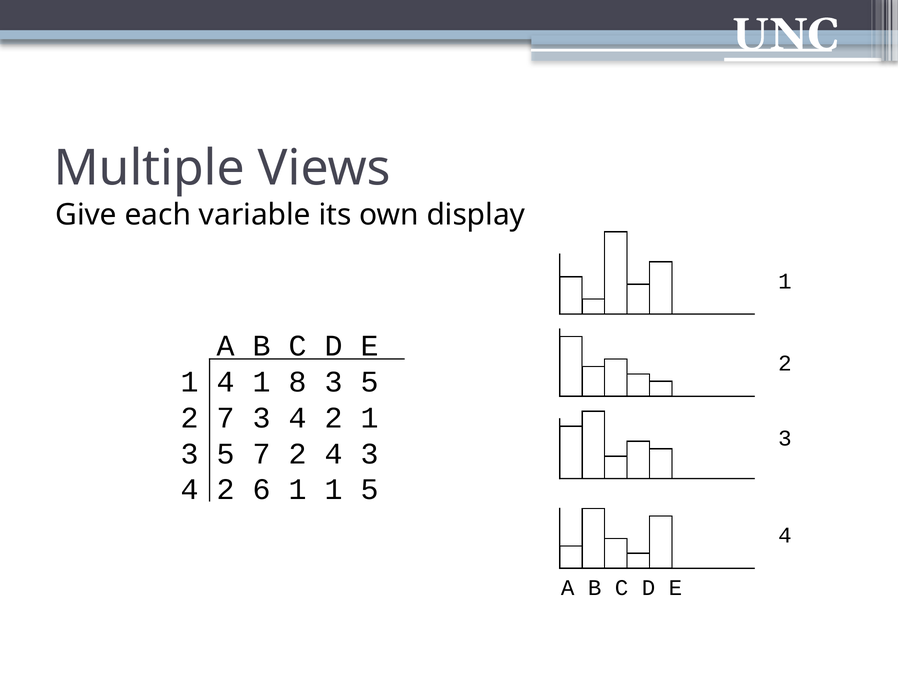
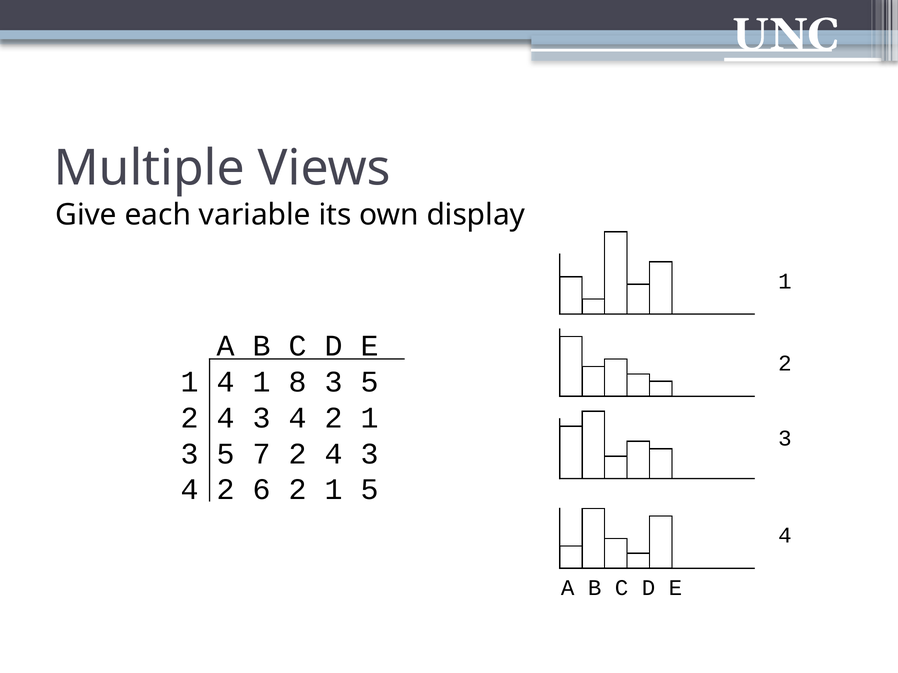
7: 7 -> 4 (226, 418)
6 1: 1 -> 2 (298, 490)
